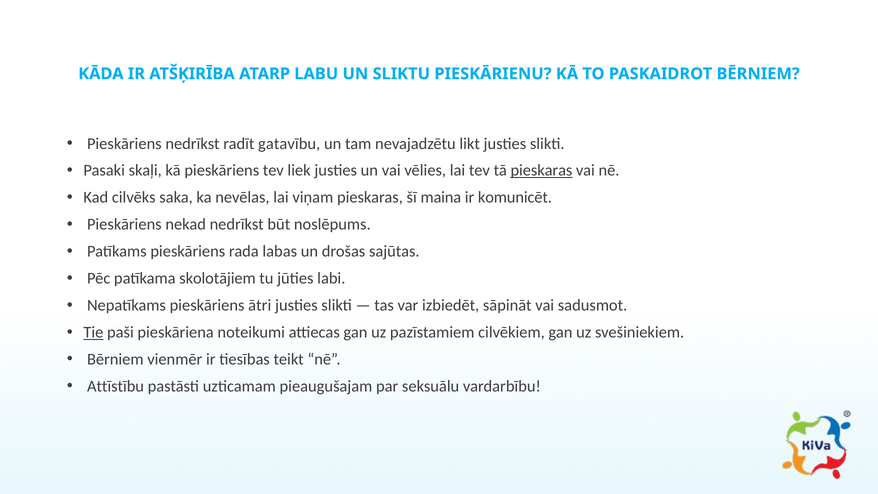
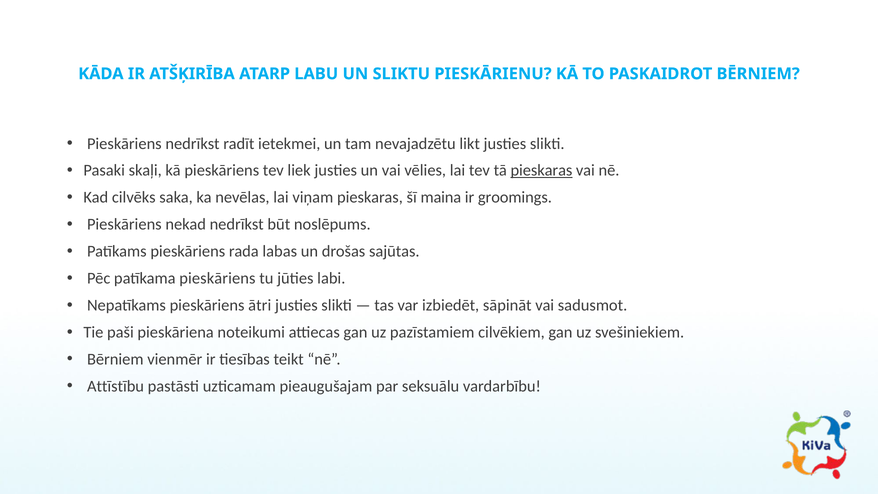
gatavību: gatavību -> ietekmei (289, 144)
komunicēt: komunicēt -> groomings (515, 197)
patīkama skolotājiem: skolotājiem -> pieskāriens (217, 278)
Tie underline: present -> none (93, 332)
